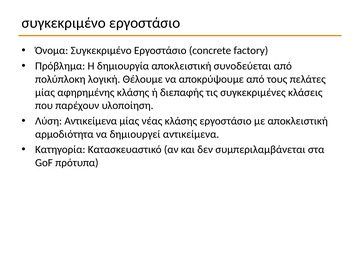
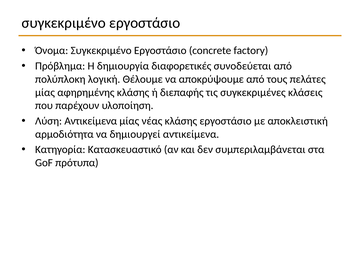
δημιουργία αποκλειστική: αποκλειστική -> διαφορετικές (181, 66)
